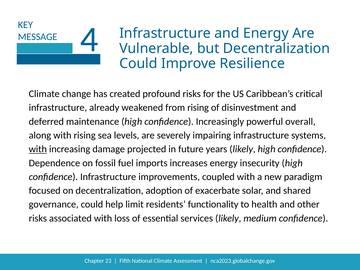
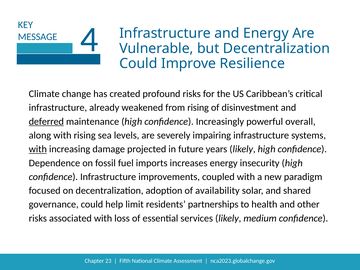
deferred underline: none -> present (46, 121)
exacerbate: exacerbate -> availability (217, 191)
functionality: functionality -> partnerships (213, 204)
